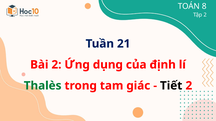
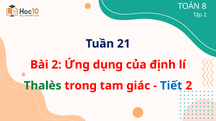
Tiết colour: black -> blue (171, 86)
